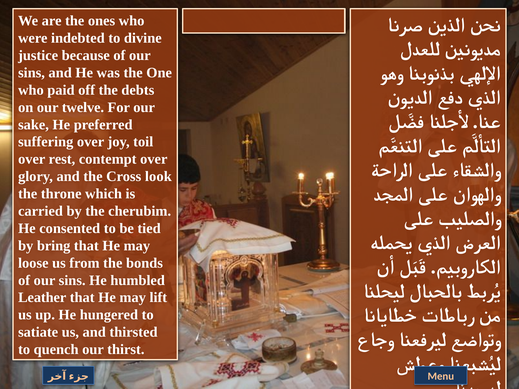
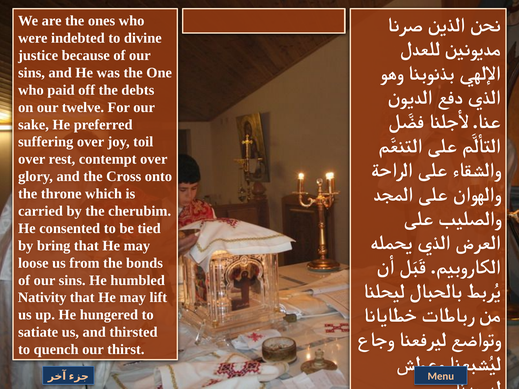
look: look -> onto (158, 177)
Leather: Leather -> Nativity (42, 298)
